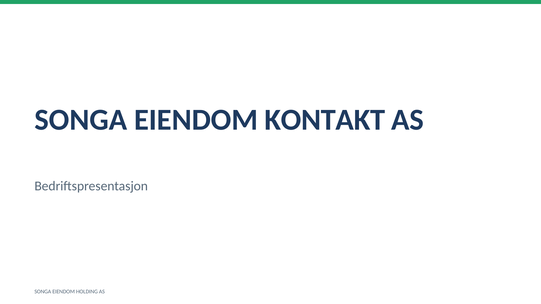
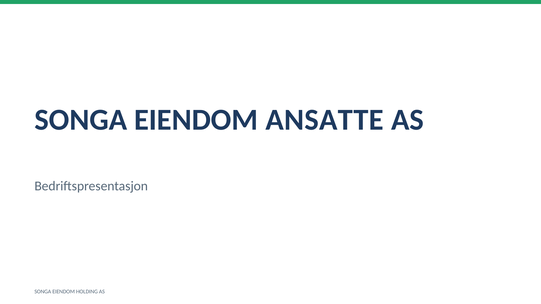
KONTAKT: KONTAKT -> ANSATTE (325, 120)
